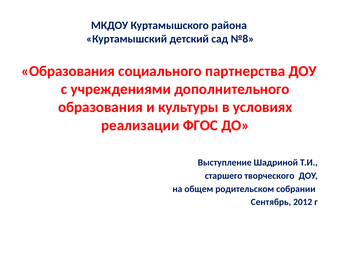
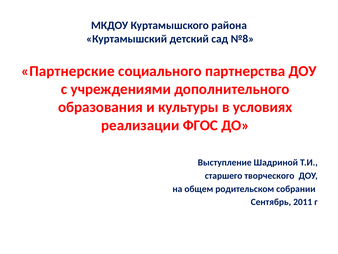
Образования: Образования -> Партнерские (68, 71)
2012: 2012 -> 2011 (303, 202)
